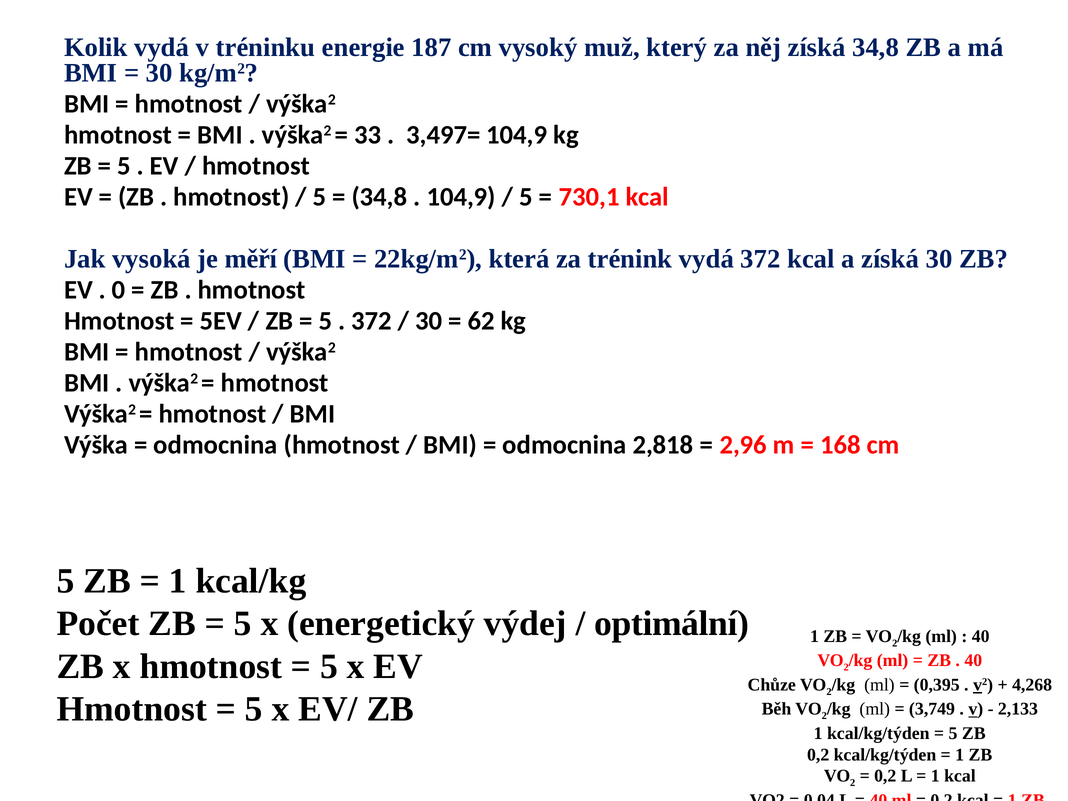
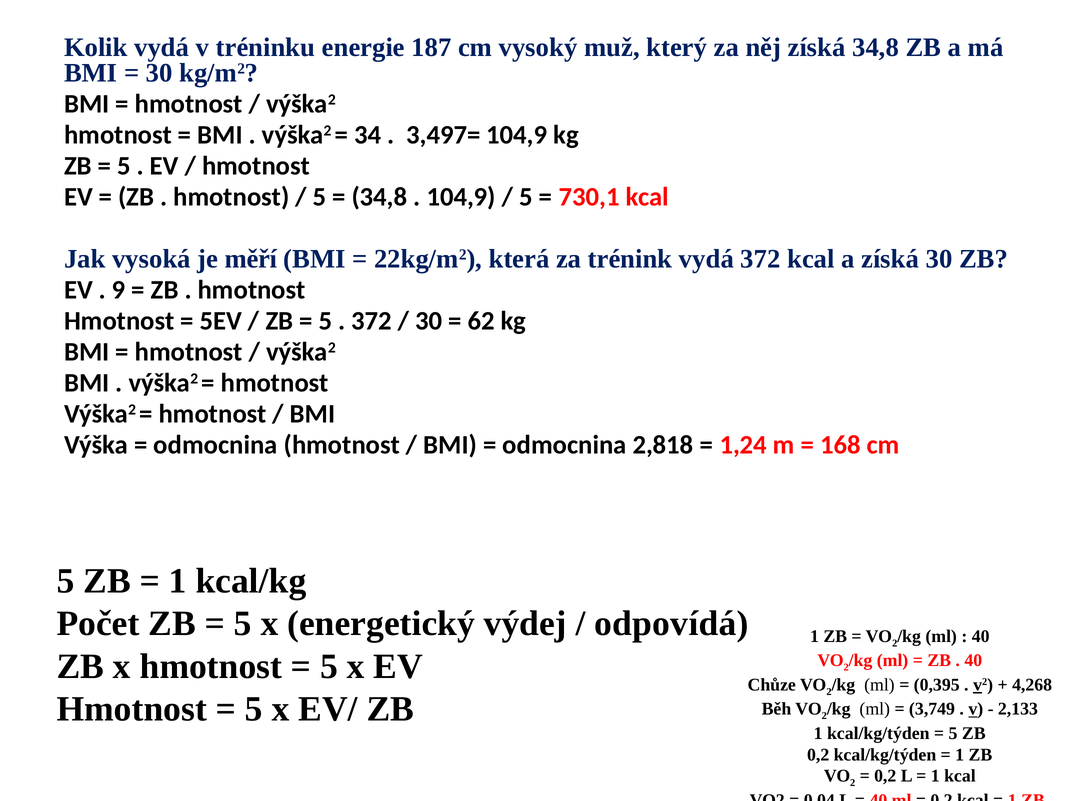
33: 33 -> 34 (368, 135)
0: 0 -> 9 (119, 290)
2,96: 2,96 -> 1,24 (743, 445)
optimální: optimální -> odpovídá (671, 624)
